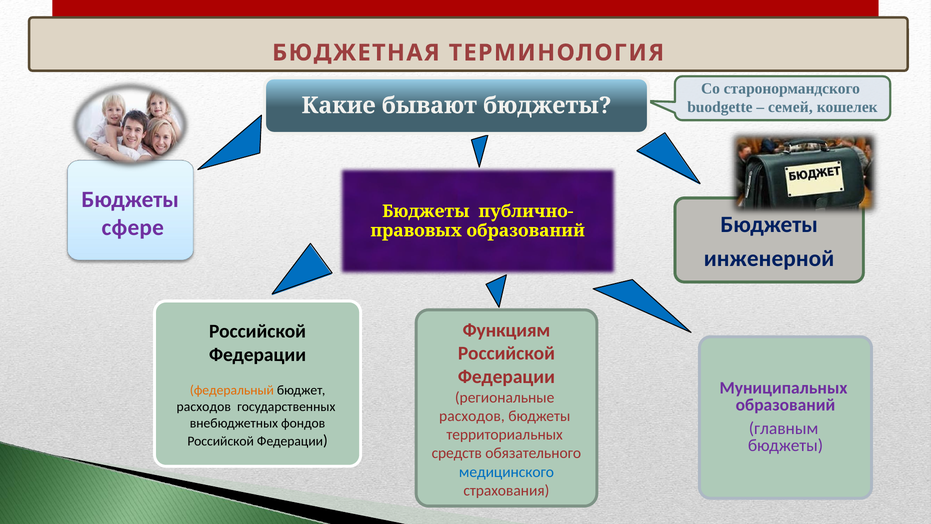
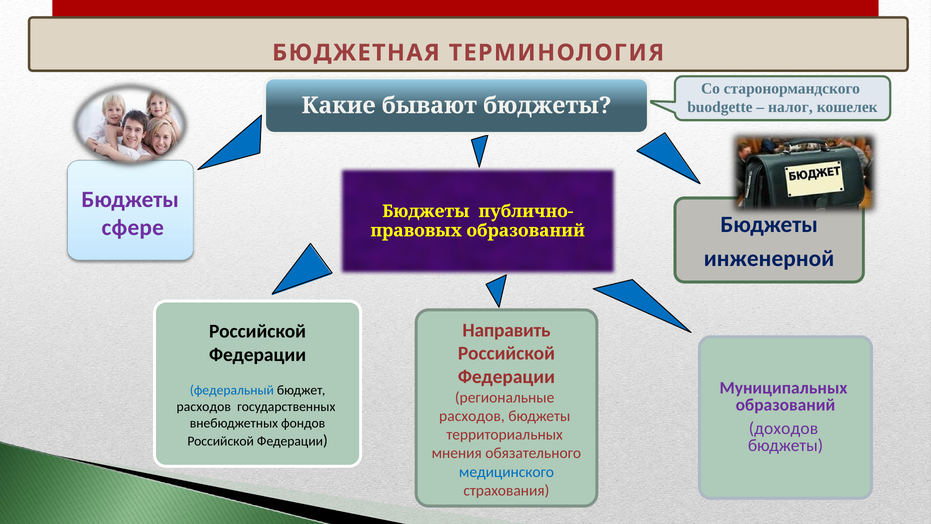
семей: семей -> налог (790, 107)
Функциям: Функциям -> Направить (507, 330)
федеральный colour: orange -> blue (232, 390)
главным: главным -> доходов (783, 428)
средств: средств -> мнения (457, 453)
